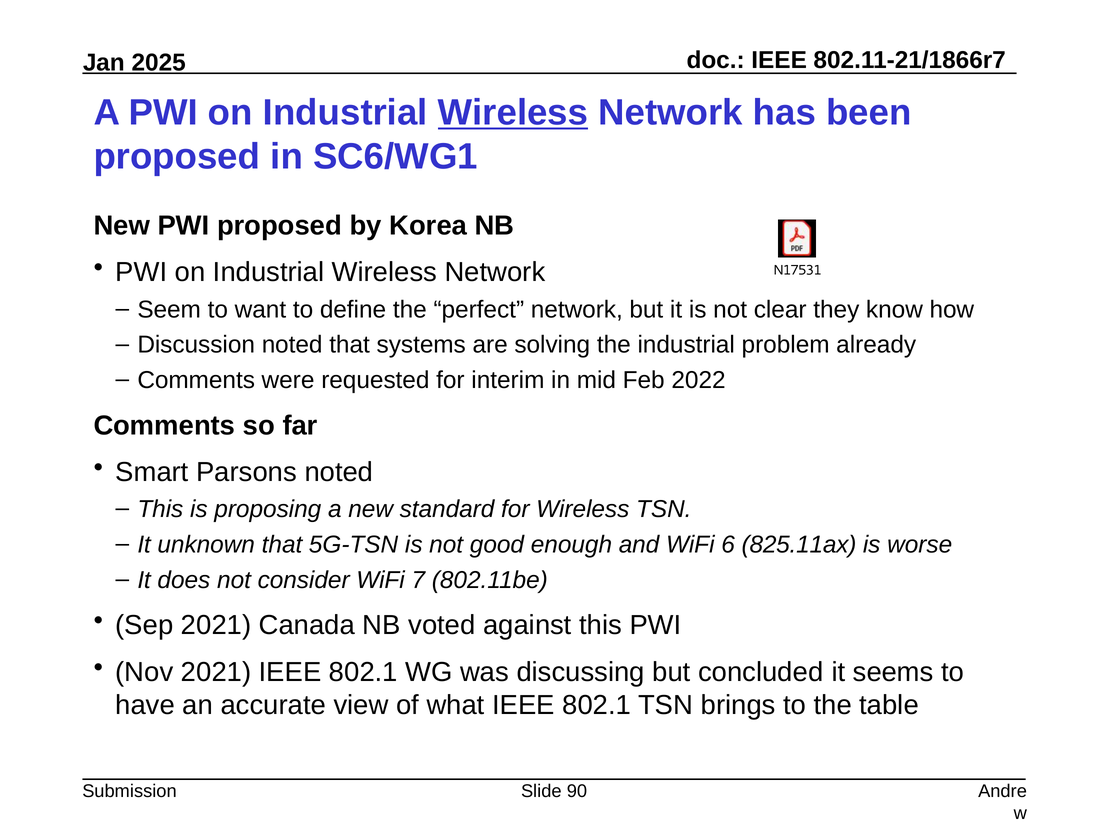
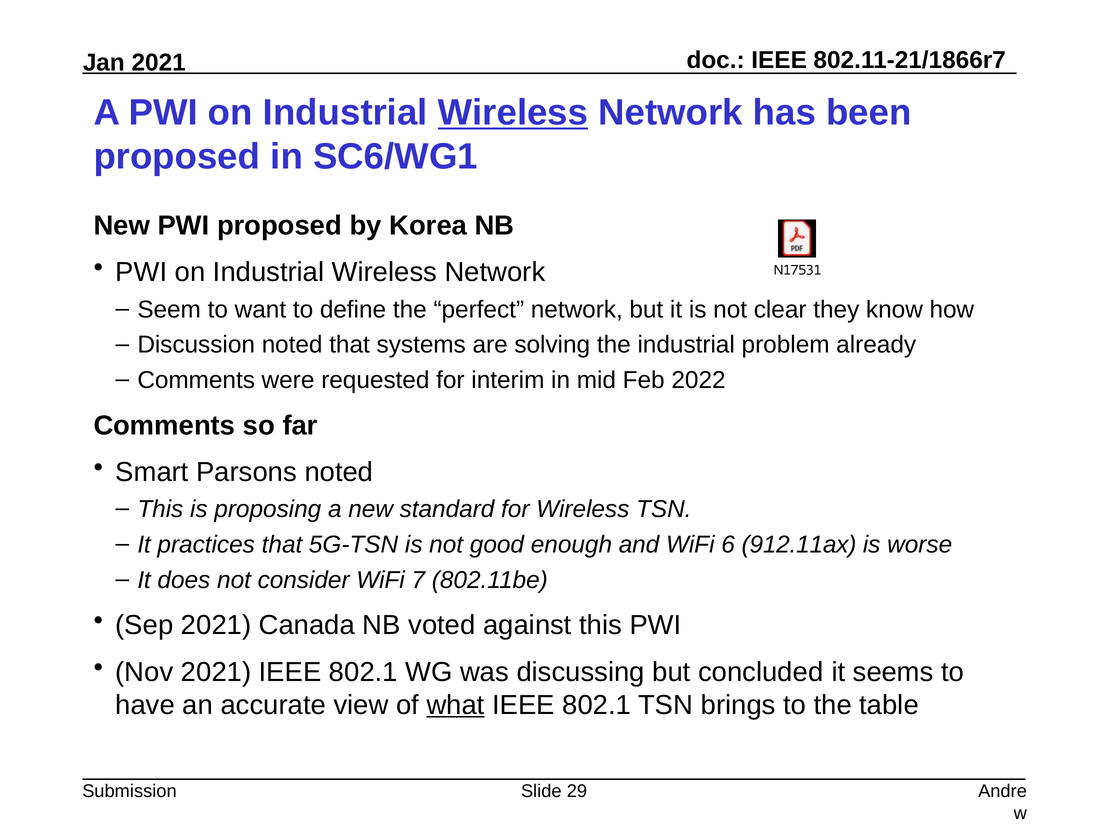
2025: 2025 -> 2021 (159, 62)
unknown: unknown -> practices (206, 544)
825.11ax: 825.11ax -> 912.11ax (799, 544)
what underline: none -> present (456, 704)
90: 90 -> 29 (577, 791)
